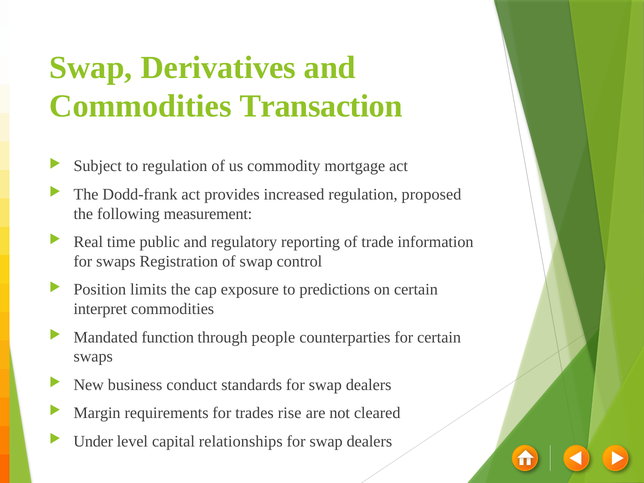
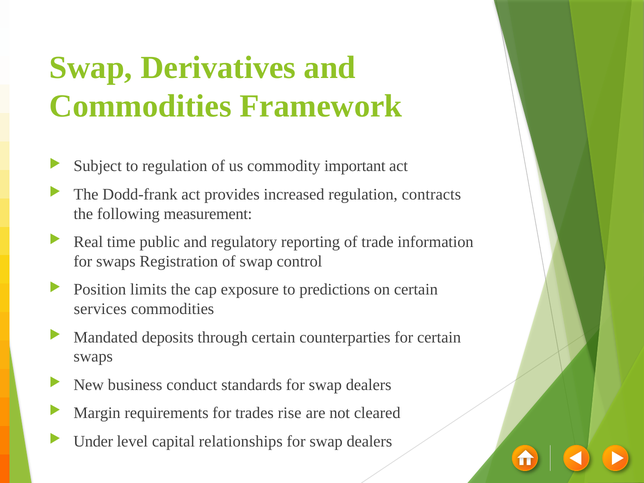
Transaction: Transaction -> Framework (321, 106)
mortgage: mortgage -> important (355, 166)
proposed: proposed -> contracts (431, 194)
interpret: interpret -> services (100, 309)
function: function -> deposits (168, 337)
through people: people -> certain (273, 337)
